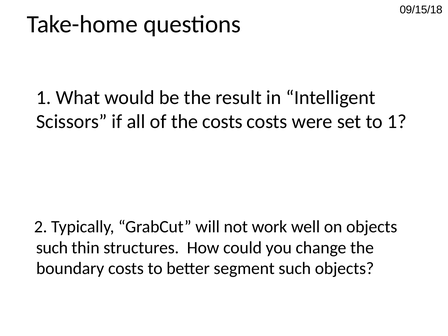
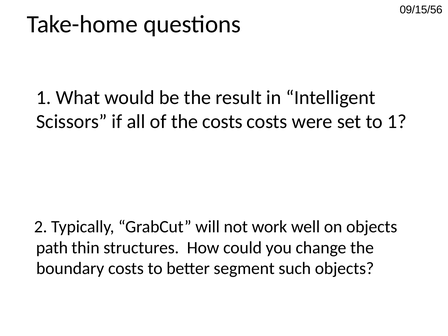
09/15/18: 09/15/18 -> 09/15/56 (421, 10)
such: such -> path (52, 248)
